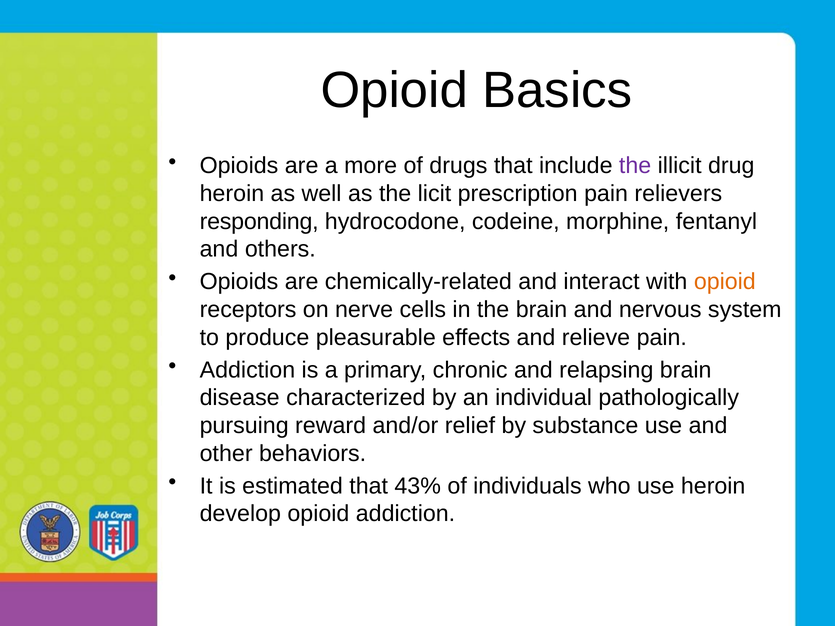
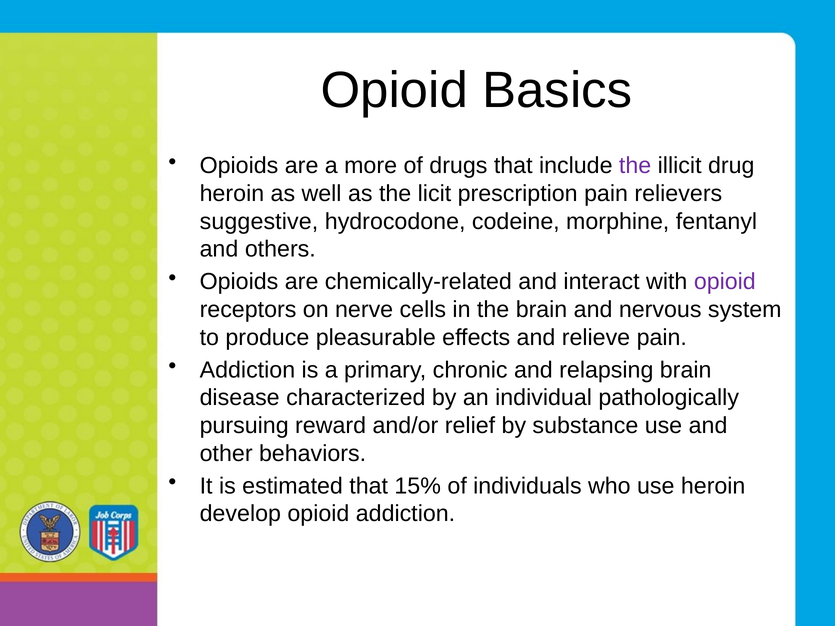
responding: responding -> suggestive (259, 222)
opioid colour: orange -> purple (725, 282)
43%: 43% -> 15% (418, 486)
